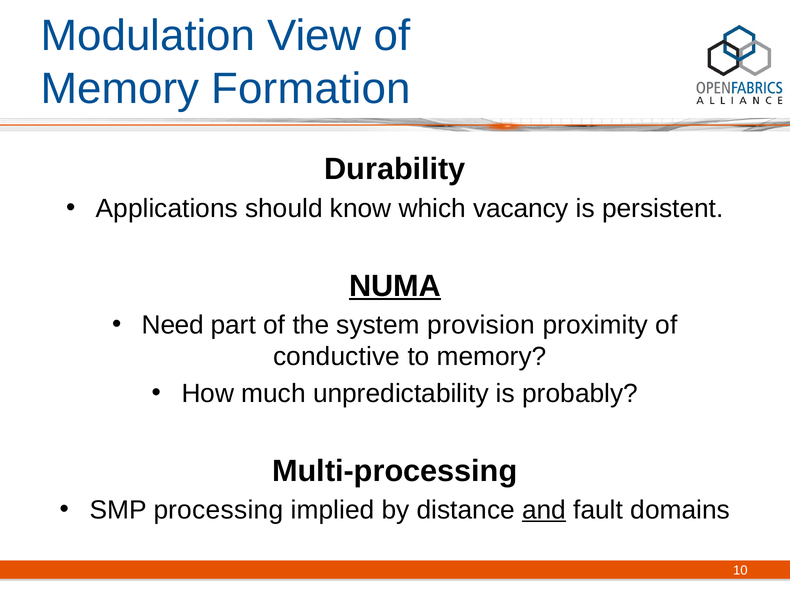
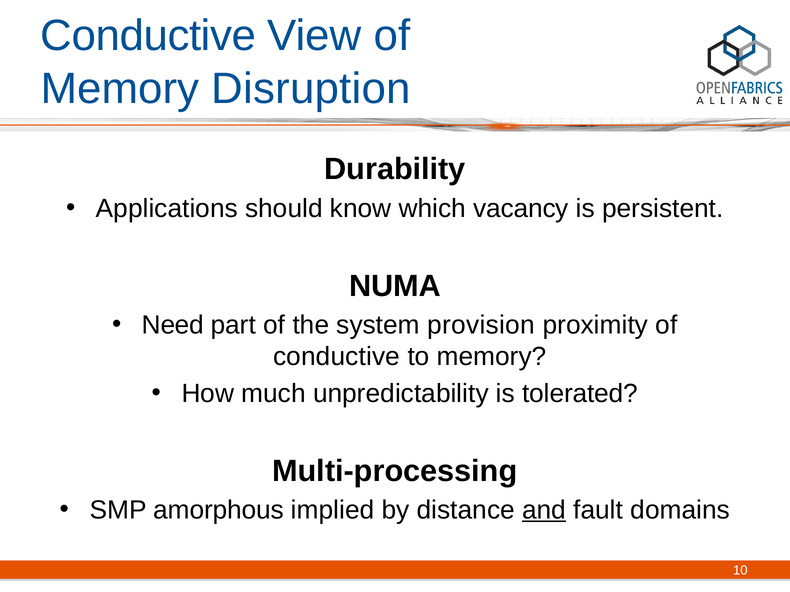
Modulation: Modulation -> Conductive (148, 36)
Formation: Formation -> Disruption (311, 89)
NUMA underline: present -> none (395, 286)
probably: probably -> tolerated (580, 394)
processing: processing -> amorphous (219, 511)
